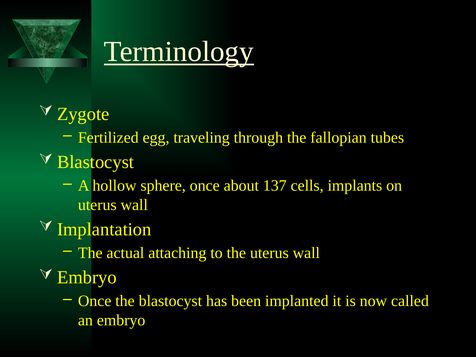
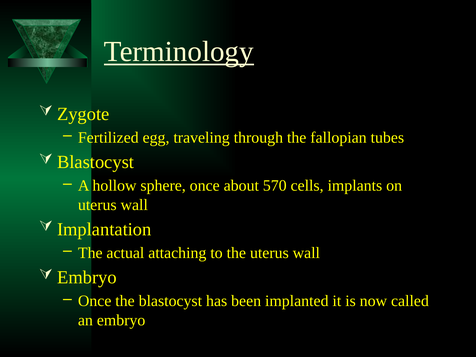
137: 137 -> 570 (275, 186)
